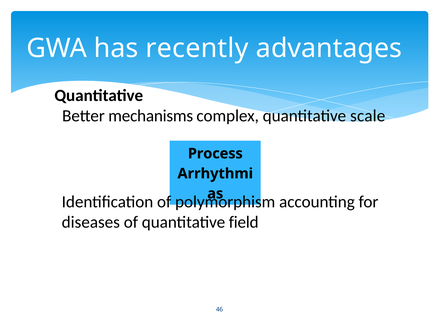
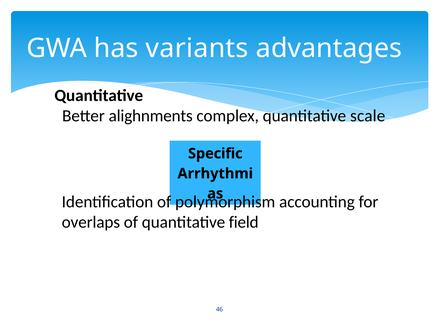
recently: recently -> variants (197, 48)
mechanisms: mechanisms -> alighnments (151, 116)
Process: Process -> Specific (215, 153)
diseases: diseases -> overlaps (91, 222)
